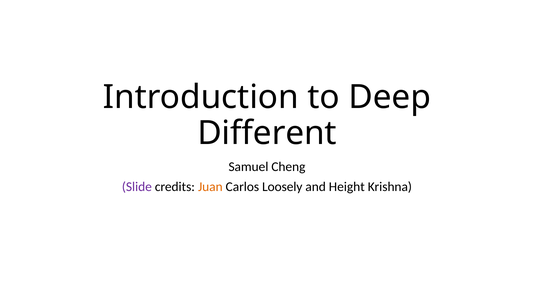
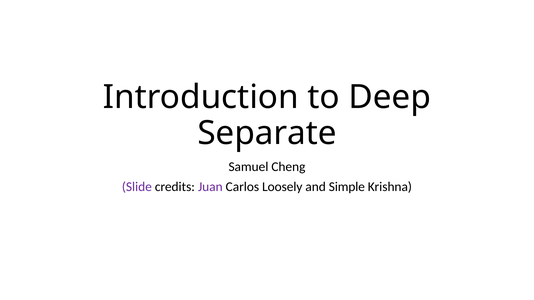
Different: Different -> Separate (267, 133)
Juan colour: orange -> purple (210, 187)
Height: Height -> Simple (347, 187)
